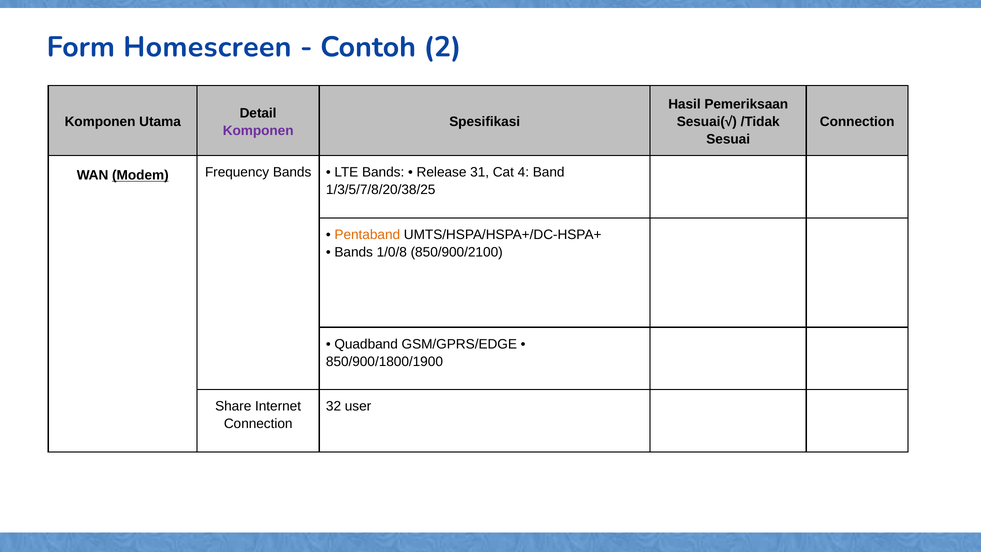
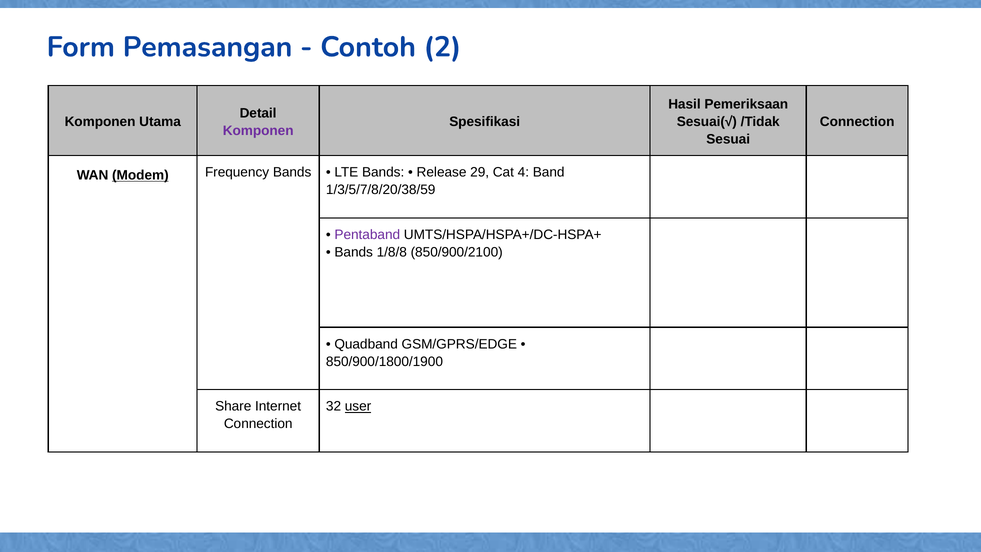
Homescreen: Homescreen -> Pemasangan (208, 47)
31: 31 -> 29 (480, 172)
1/3/5/7/8/20/38/25: 1/3/5/7/8/20/38/25 -> 1/3/5/7/8/20/38/59 (381, 190)
Pentaband colour: orange -> purple (367, 235)
1/0/8: 1/0/8 -> 1/8/8 (392, 252)
user underline: none -> present (358, 406)
